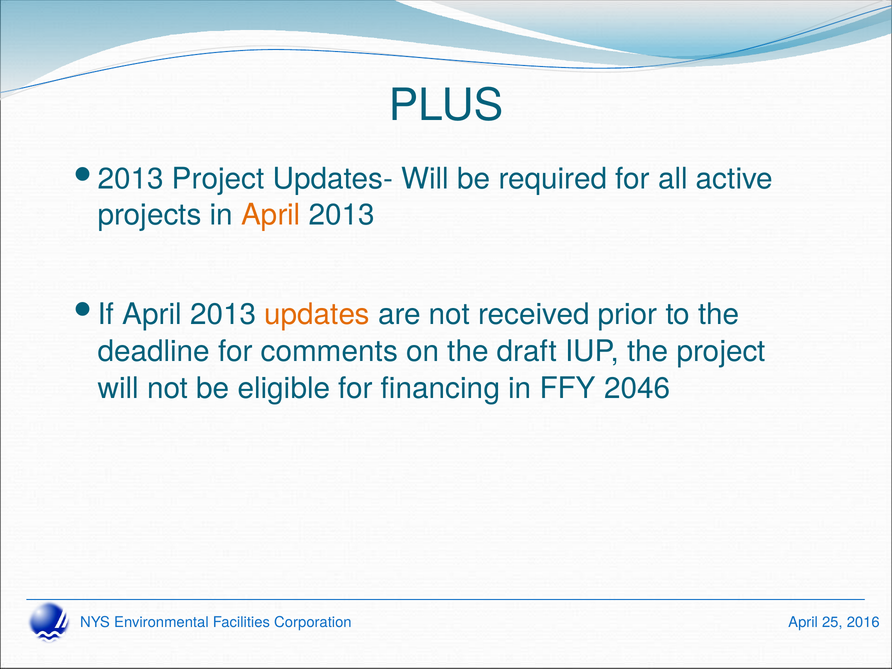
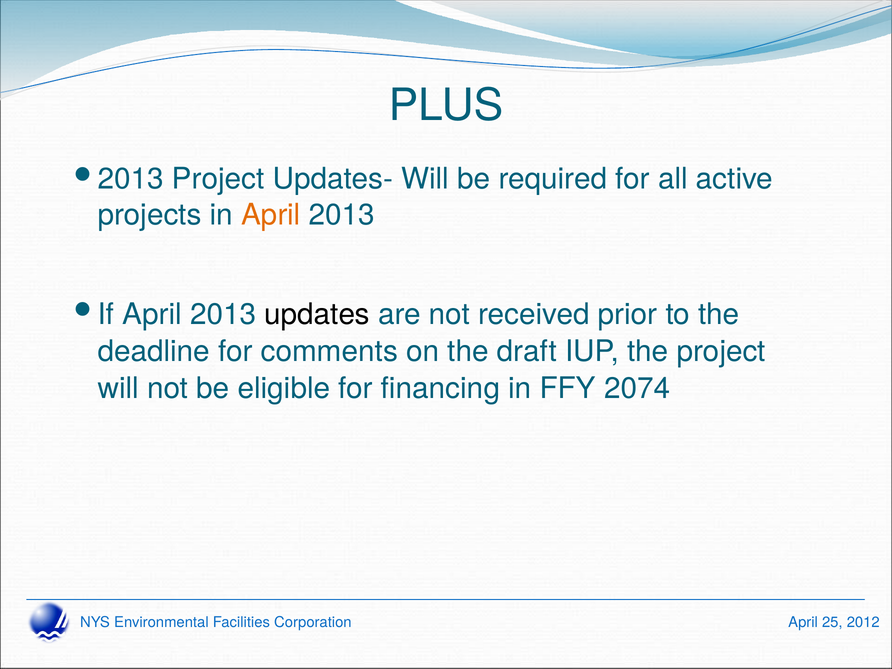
updates colour: orange -> black (317, 314)
2046: 2046 -> 2074 (637, 389)
2016: 2016 -> 2012 (863, 622)
